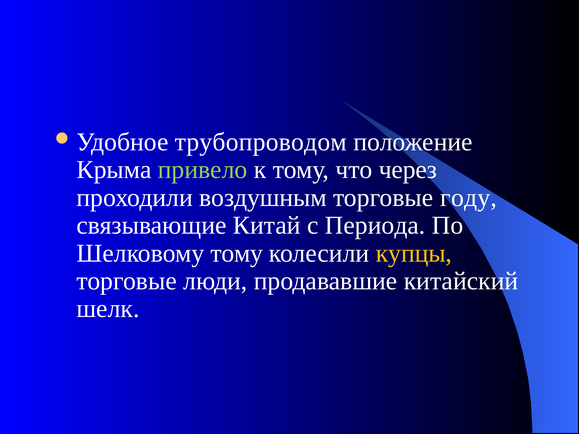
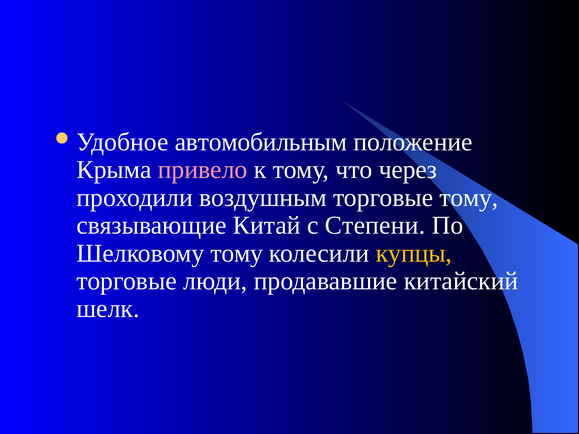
трубопроводом: трубопроводом -> автомобильным (261, 142)
привело colour: light green -> pink (203, 170)
торговые году: году -> тому (469, 198)
Периода: Периода -> Степени (375, 226)
